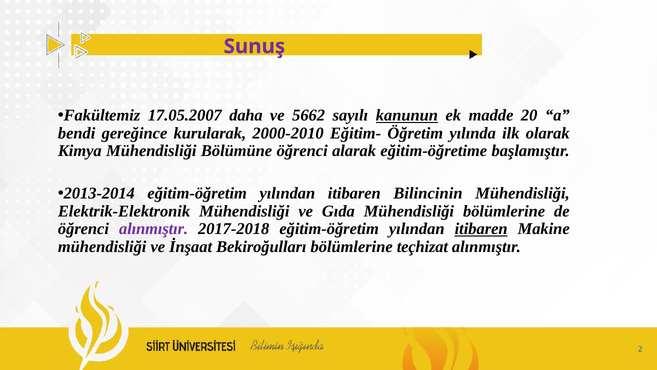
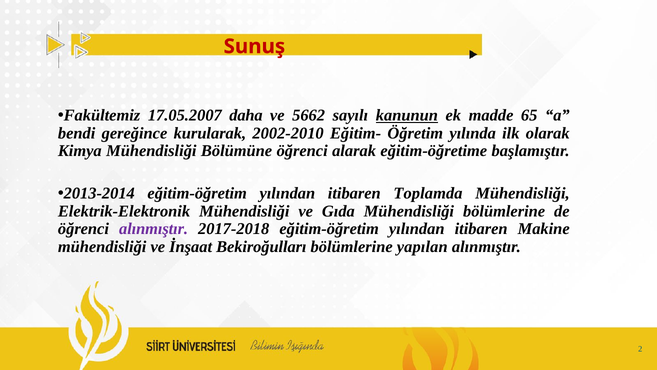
Sunuş colour: purple -> red (254, 46)
20: 20 -> 65 (529, 115)
2000-2010: 2000-2010 -> 2002-2010 (288, 133)
Bilincinin: Bilincinin -> Toplamda (428, 193)
itibaren underline: present -> none (481, 229)
teçhizat: teçhizat -> yapılan (422, 246)
